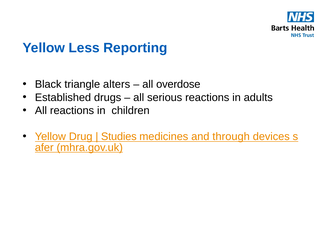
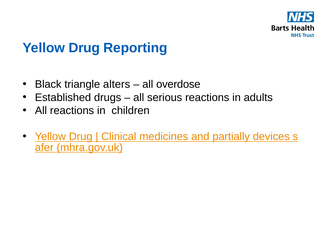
Less: Less -> Drug (84, 48)
Studies: Studies -> Clinical (119, 136)
through: through -> partially (231, 136)
